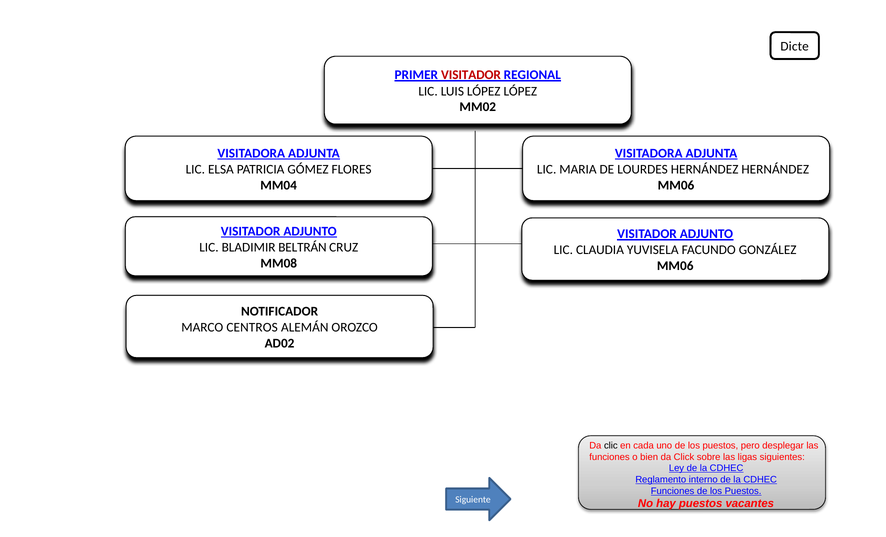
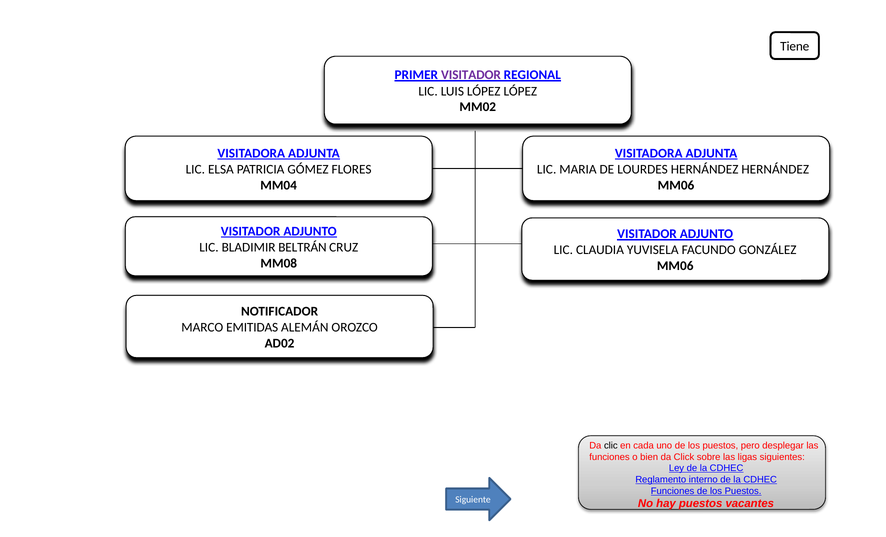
Dicte: Dicte -> Tiene (795, 47)
VISITADOR colour: red -> purple (471, 75)
CENTROS: CENTROS -> EMITIDAS (252, 327)
